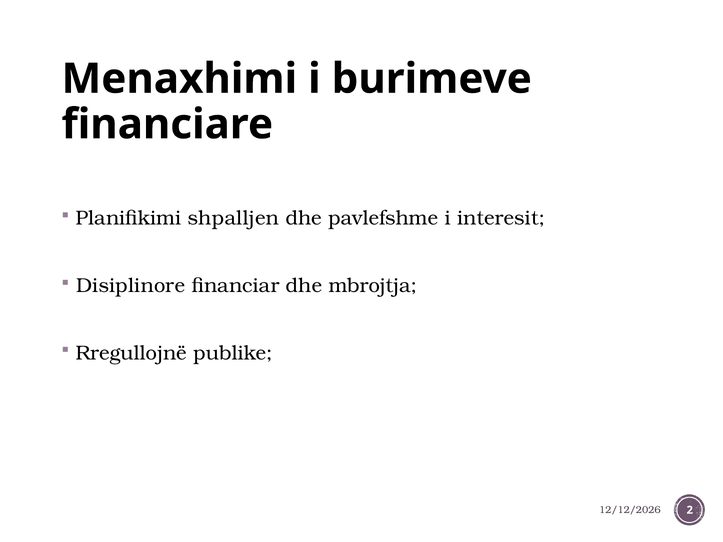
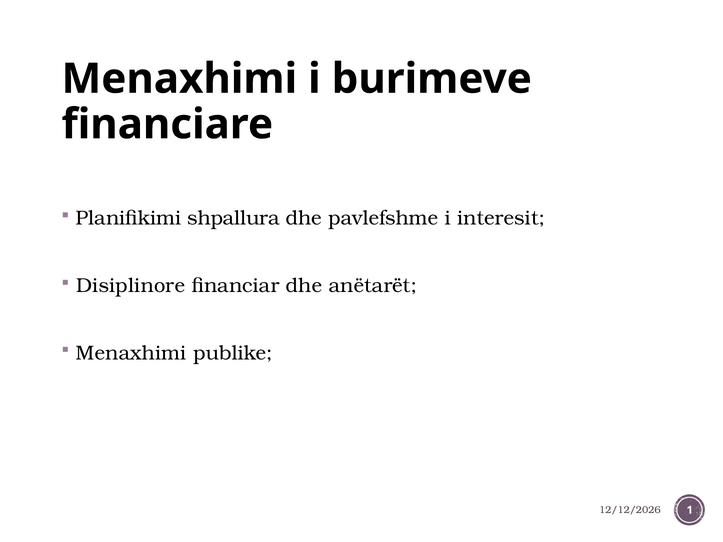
shpalljen: shpalljen -> shpallura (234, 218)
mbrojtja: mbrojtja -> anëtarët (373, 286)
Rregullojnë: Rregullojnë -> Menaxhimi (131, 353)
2: 2 -> 1 (690, 510)
